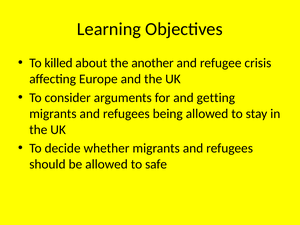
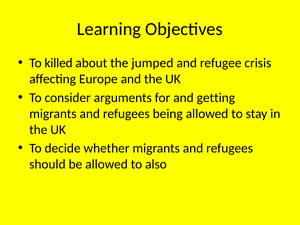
another: another -> jumped (152, 63)
safe: safe -> also (156, 164)
